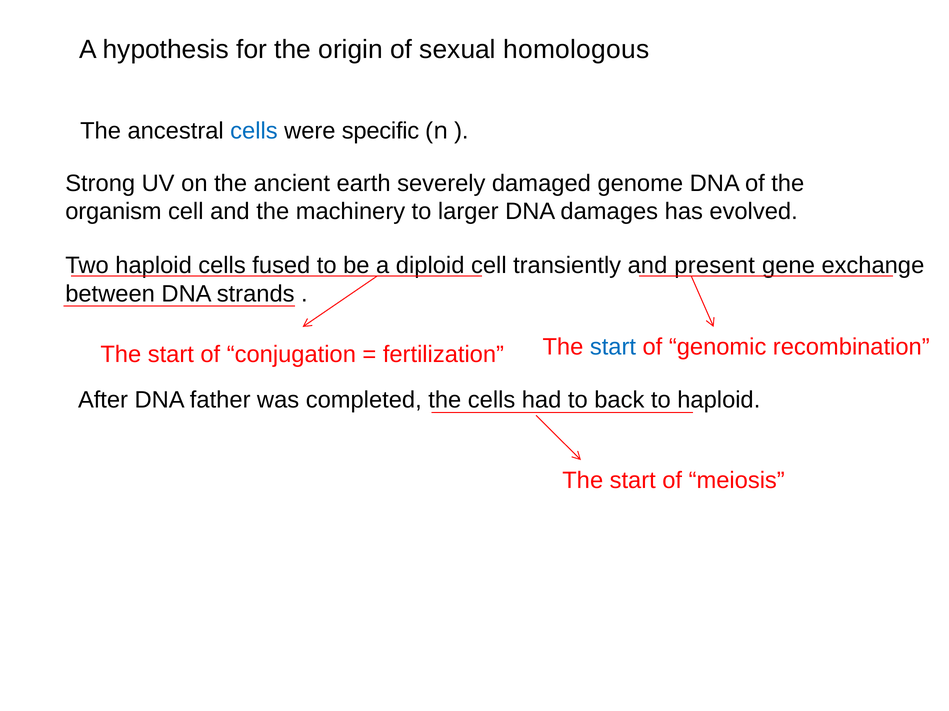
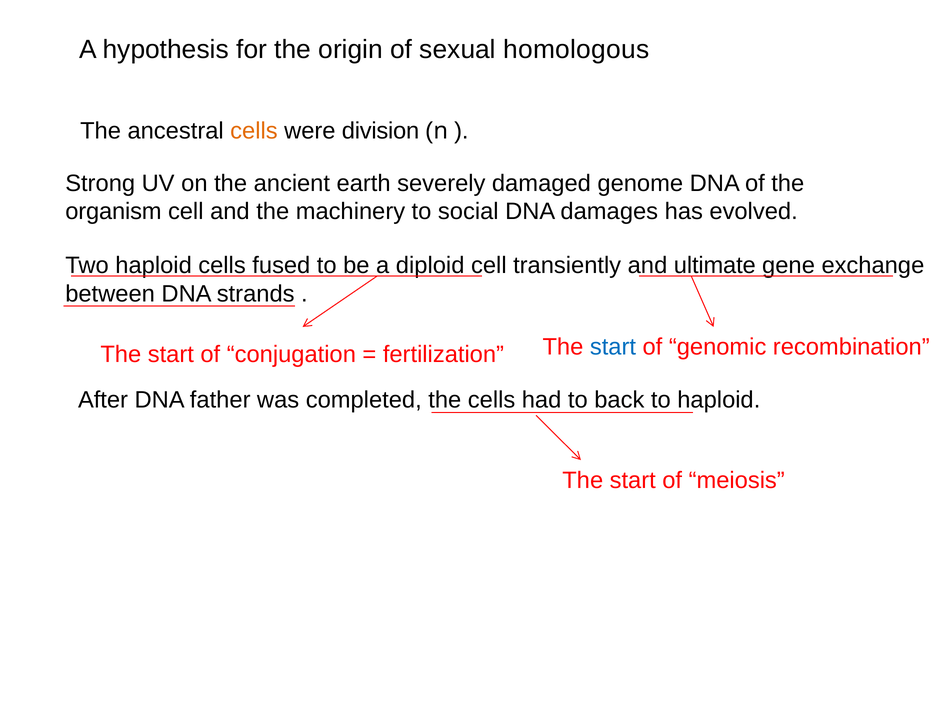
cells colour: blue -> orange (254, 131)
specific: specific -> division (381, 131)
larger: larger -> social (468, 212)
present: present -> ultimate (715, 266)
